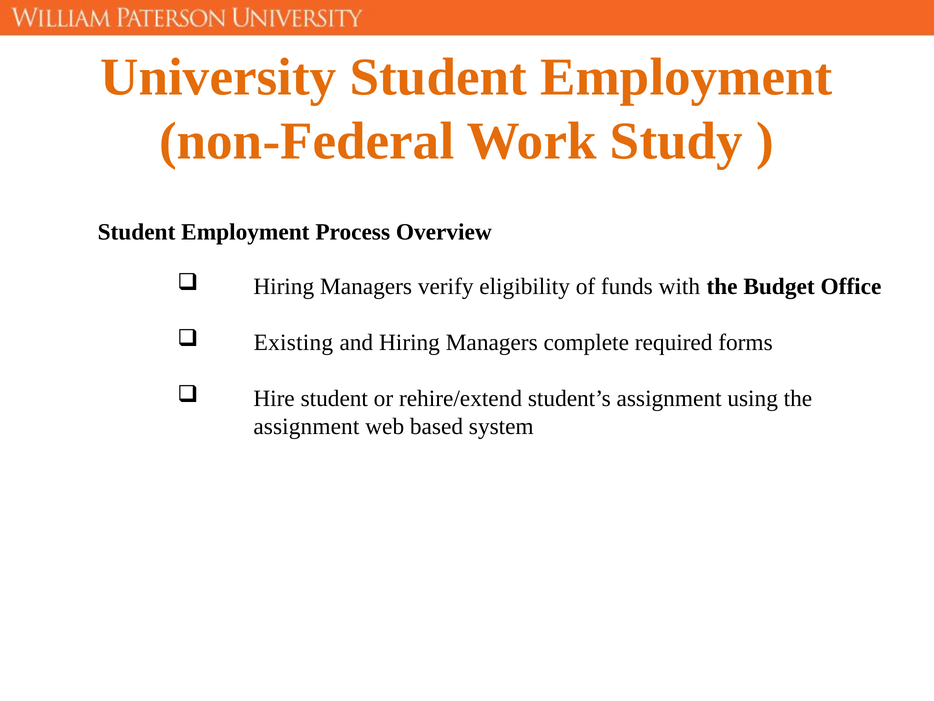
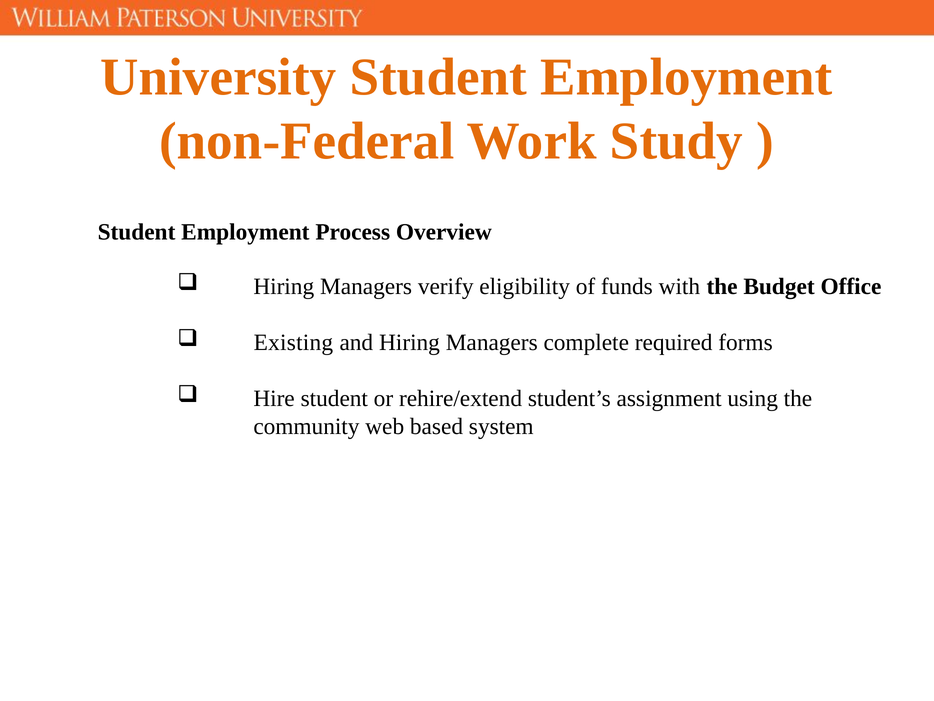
assignment: assignment -> community (306, 426)
